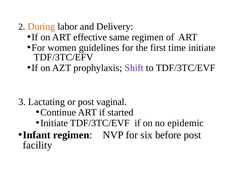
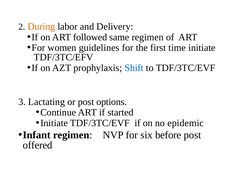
effective: effective -> followed (90, 37)
Shift colour: purple -> blue (134, 68)
vaginal: vaginal -> options (112, 102)
facility: facility -> offered (38, 145)
